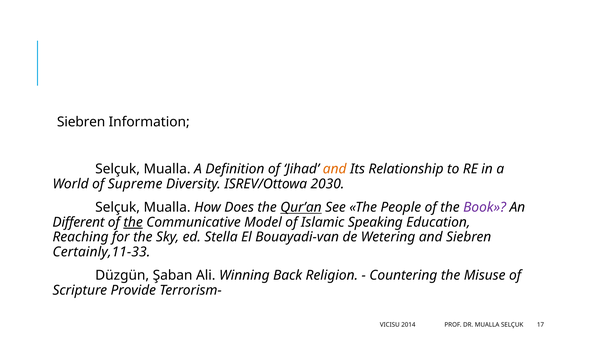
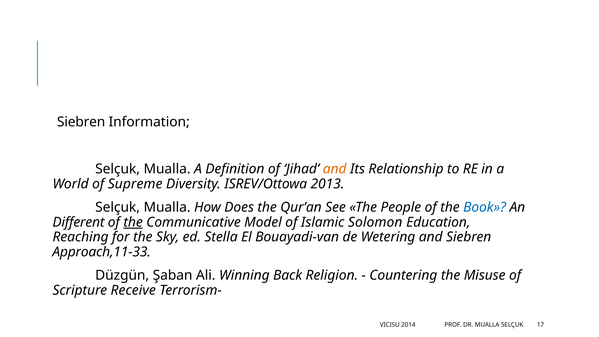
2030: 2030 -> 2013 (327, 184)
Qur’an underline: present -> none (301, 207)
Book colour: purple -> blue (485, 207)
Speaking: Speaking -> Solomon (375, 222)
Certainly,11-33: Certainly,11-33 -> Approach,11-33 (102, 252)
Provide: Provide -> Receive (133, 290)
